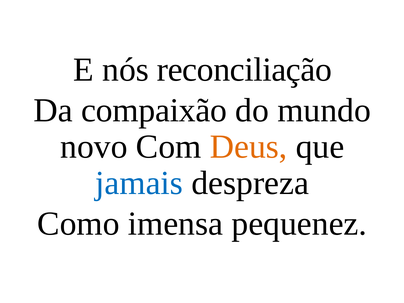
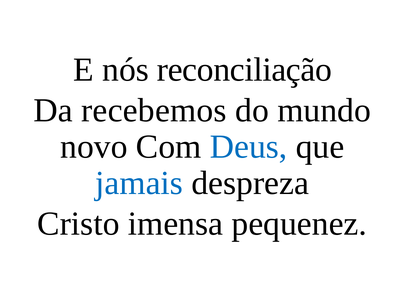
compaixão: compaixão -> recebemos (154, 110)
Deus colour: orange -> blue (249, 147)
Como: Como -> Cristo (78, 224)
